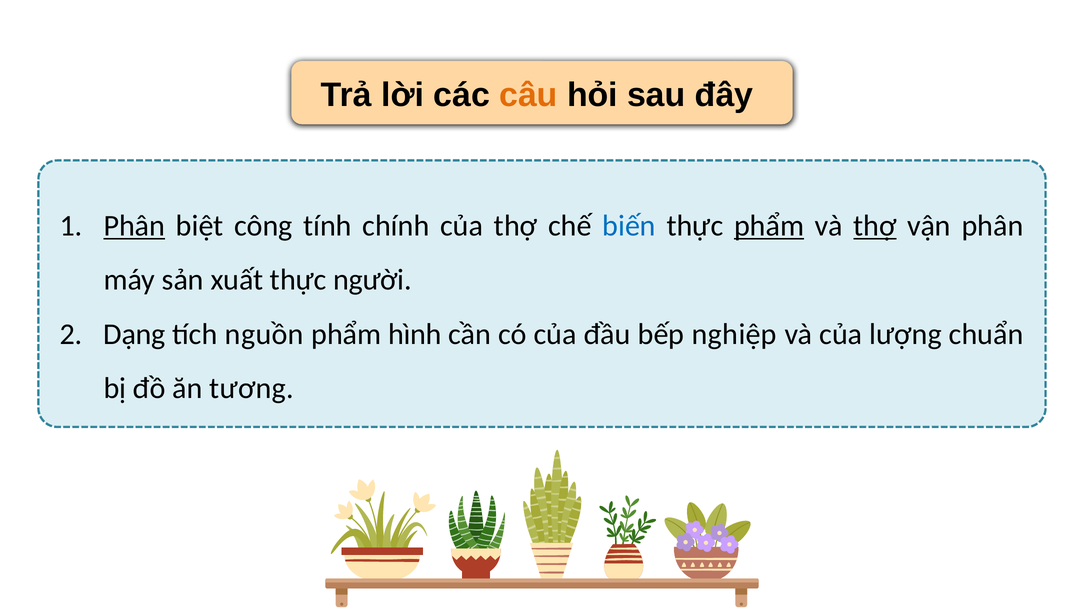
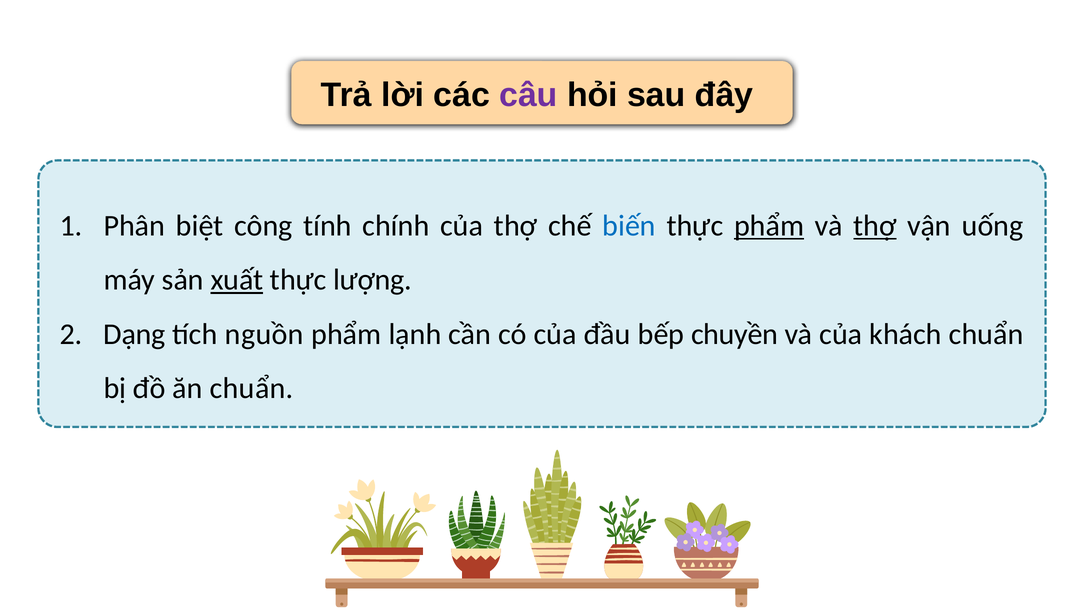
câu colour: orange -> purple (528, 95)
Phân underline: present -> none (134, 226)
vận phân: phân -> uống (993, 226)
xuất underline: none -> present (237, 280)
người: người -> lượng (372, 280)
hình: hình -> lạnh (415, 334)
nghiệp: nghiệp -> chuyền (735, 334)
lượng: lượng -> khách (906, 334)
ăn tương: tương -> chuẩn (252, 388)
